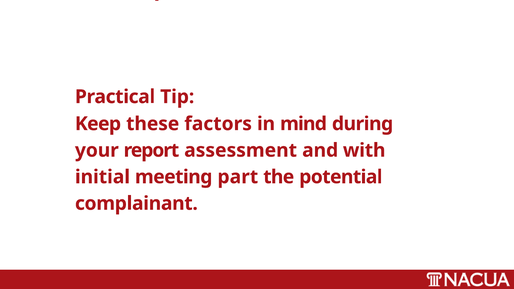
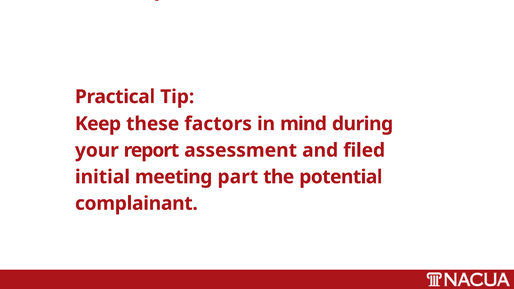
with: with -> filed (364, 150)
